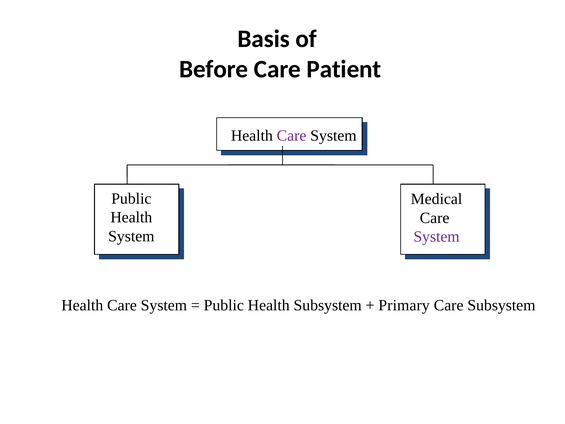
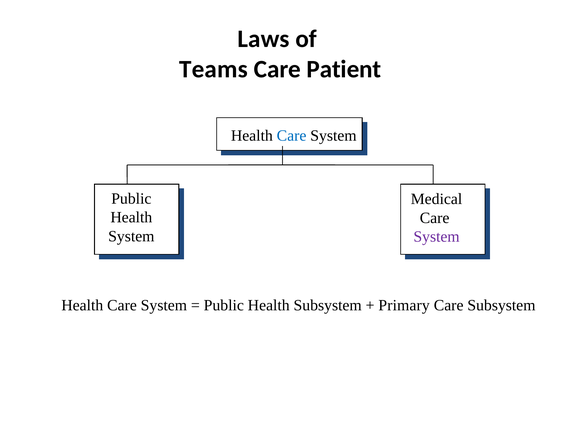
Basis: Basis -> Laws (264, 39)
Before: Before -> Teams (213, 69)
Care colour: purple -> blue (292, 136)
